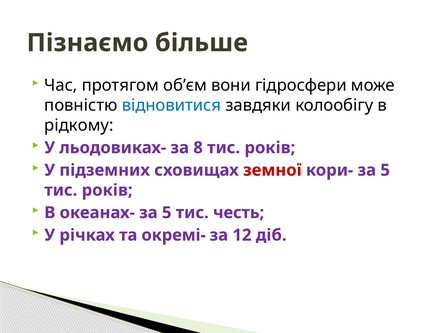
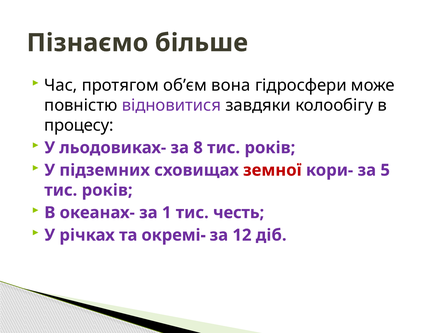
вони: вони -> вона (231, 85)
відновитися colour: blue -> purple (171, 105)
рідкому: рідкому -> процесу (79, 125)
океанах- за 5: 5 -> 1 (167, 213)
